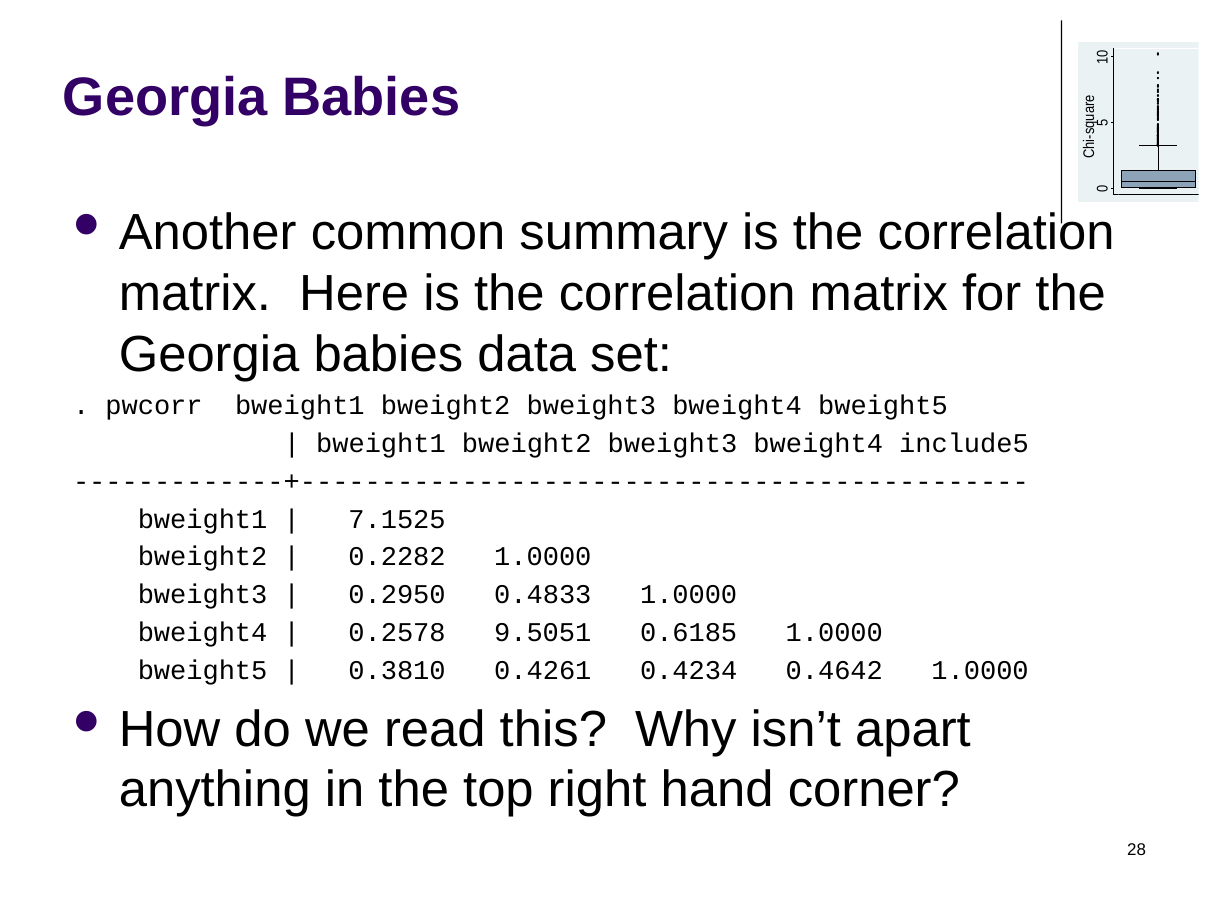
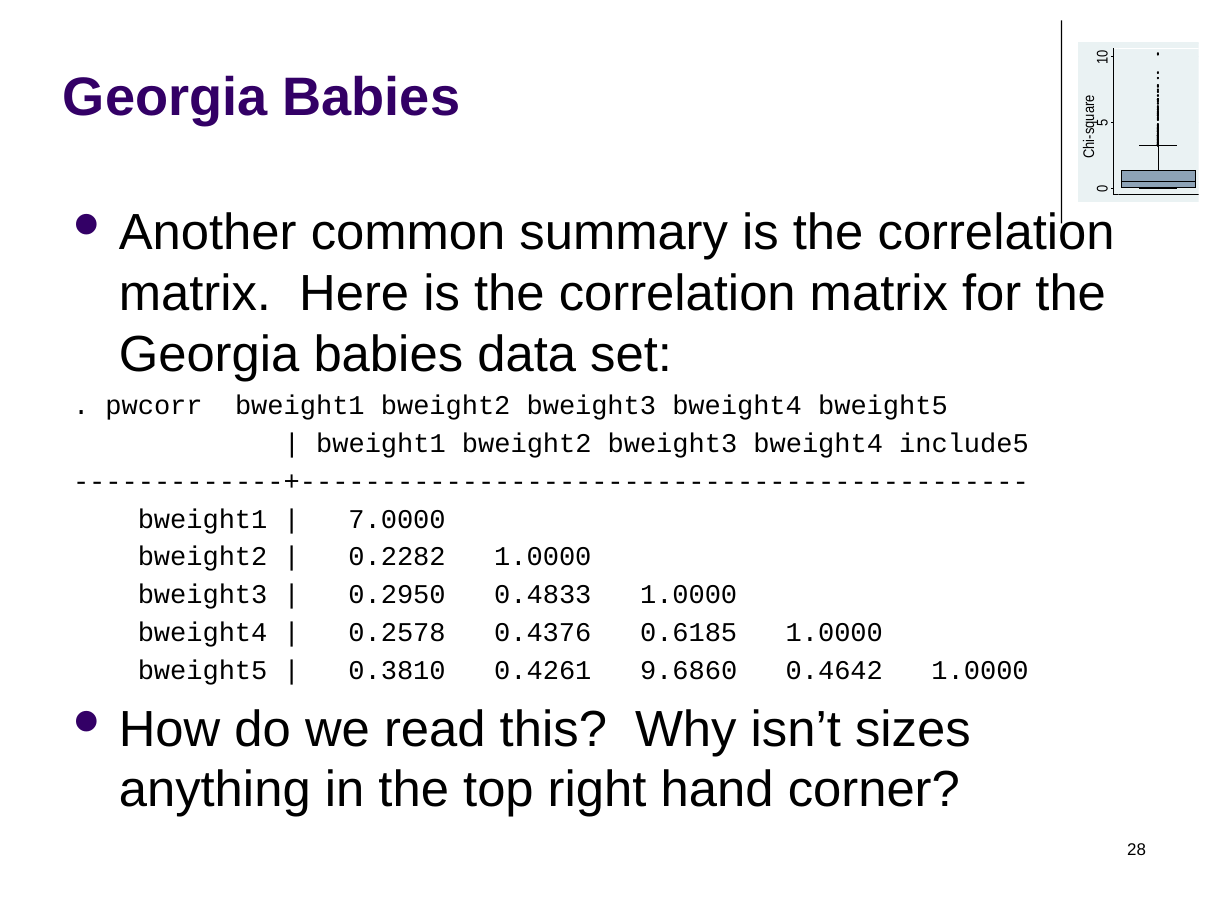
7.1525: 7.1525 -> 7.0000 (397, 519)
9.5051: 9.5051 -> 0.4376 (543, 633)
0.4234: 0.4234 -> 9.6860 (689, 671)
apart: apart -> sizes (913, 729)
